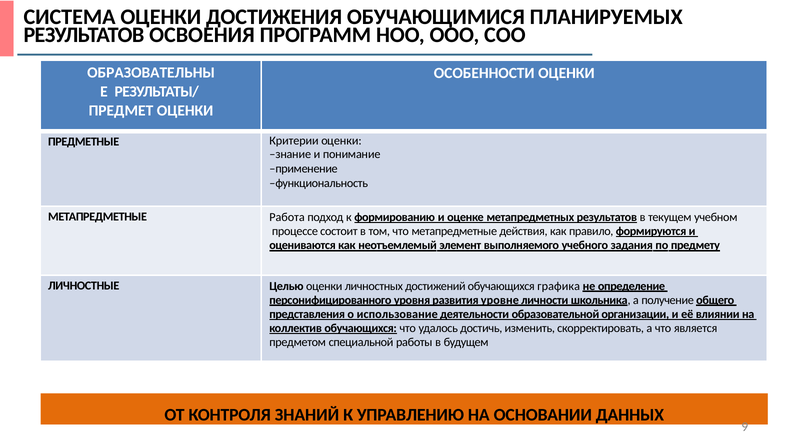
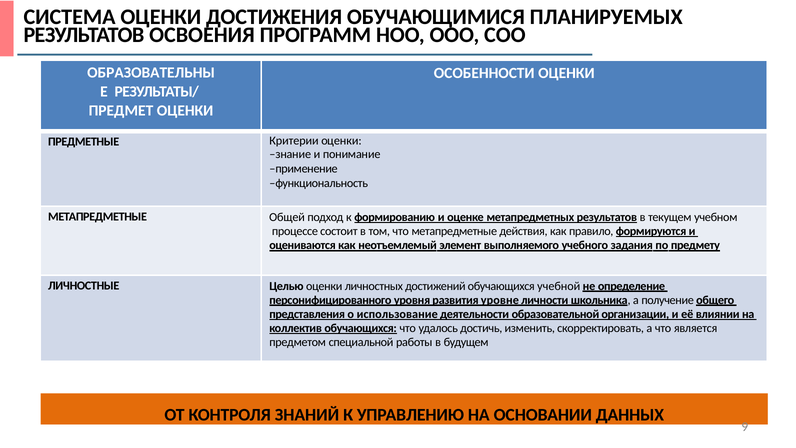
Работа: Работа -> Общей (287, 217)
графика: графика -> учебной (559, 286)
